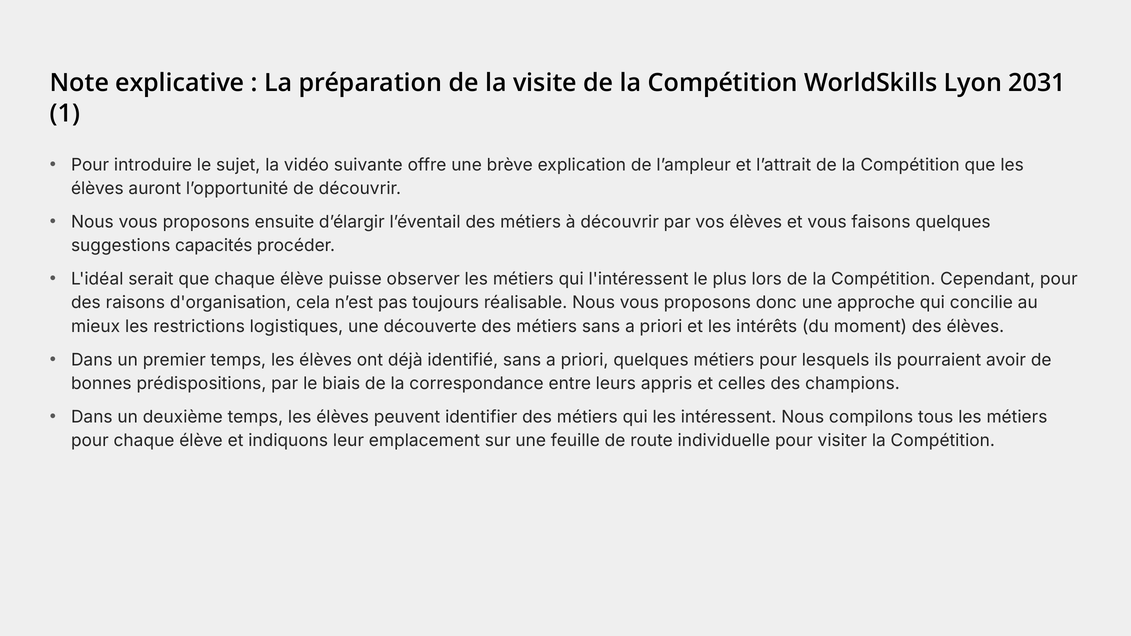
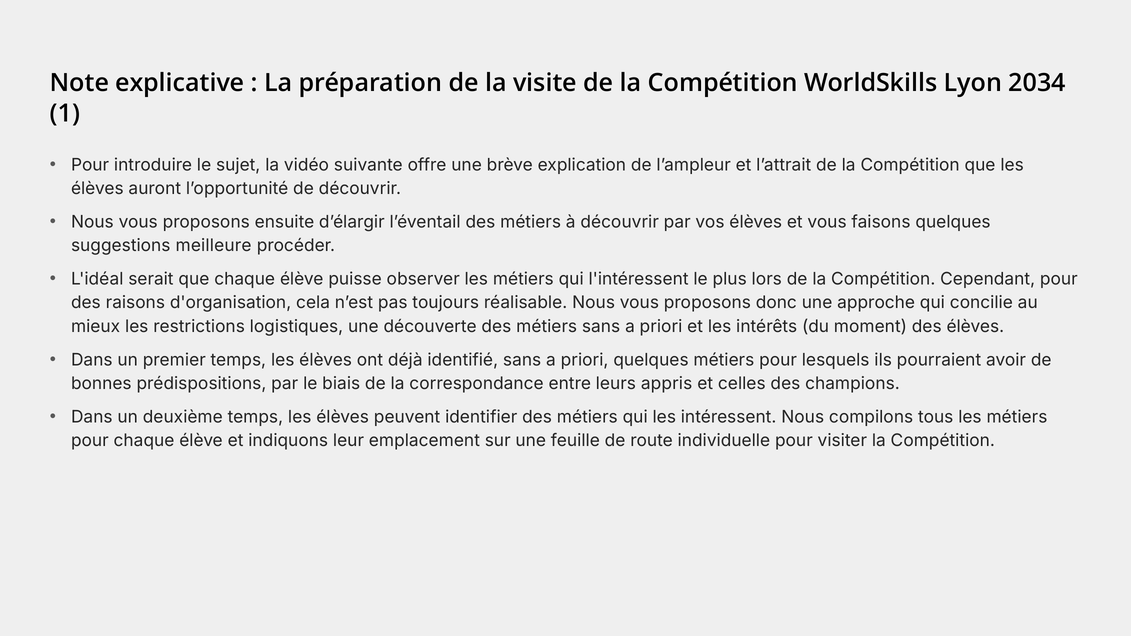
2031: 2031 -> 2034 (1037, 83)
capacités: capacités -> meilleure (214, 246)
